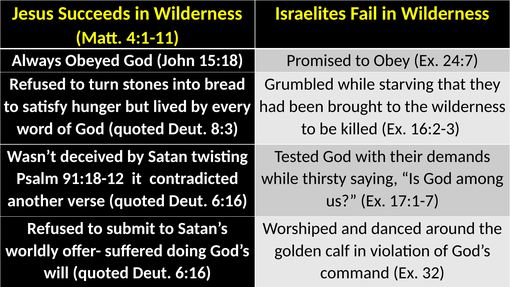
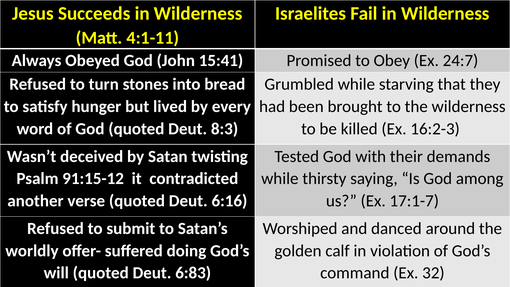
15:18: 15:18 -> 15:41 (221, 61)
91:18-12: 91:18-12 -> 91:15-12 (93, 179)
will quoted Deut 6:16: 6:16 -> 6:83 (193, 273)
